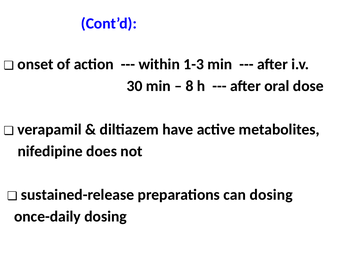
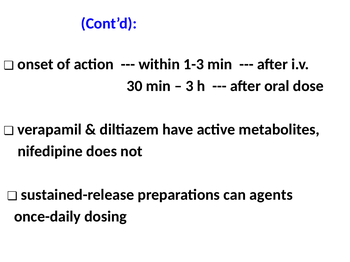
8: 8 -> 3 (190, 86)
can dosing: dosing -> agents (271, 195)
